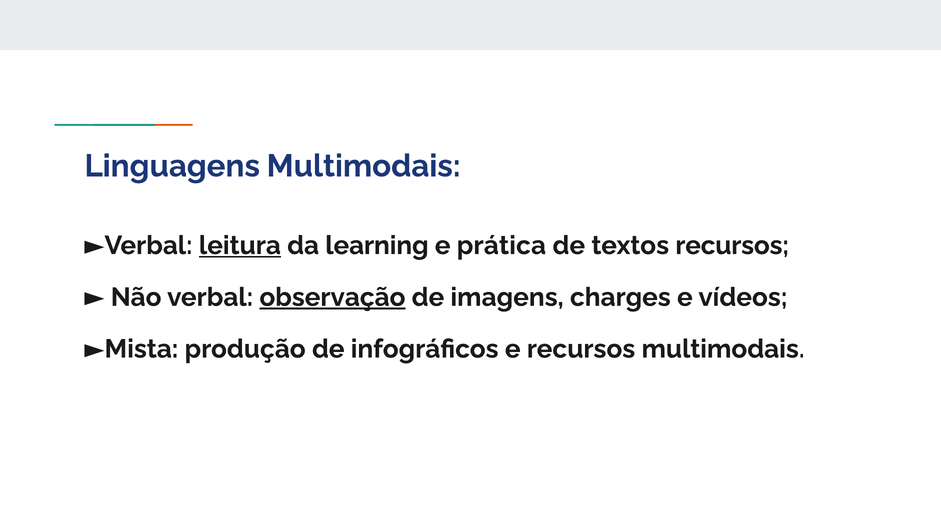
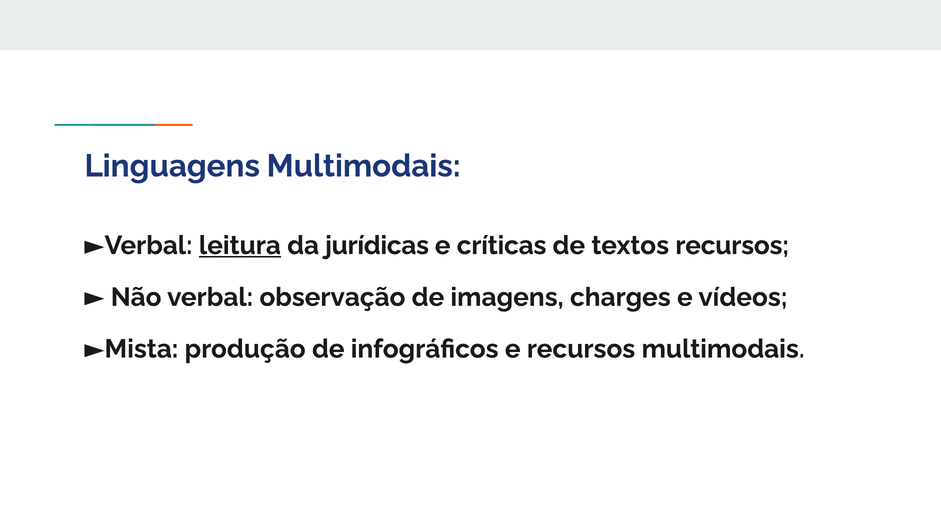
learning: learning -> jurídicas (377, 246)
prática: prática -> críticas (502, 246)
observação underline: present -> none (332, 297)
